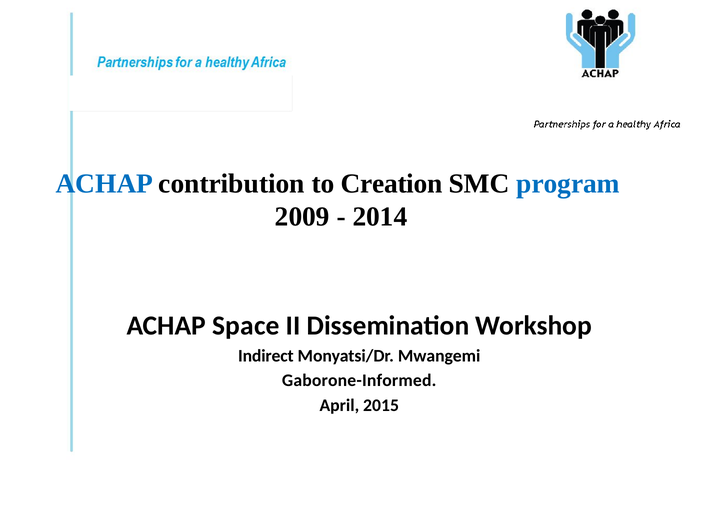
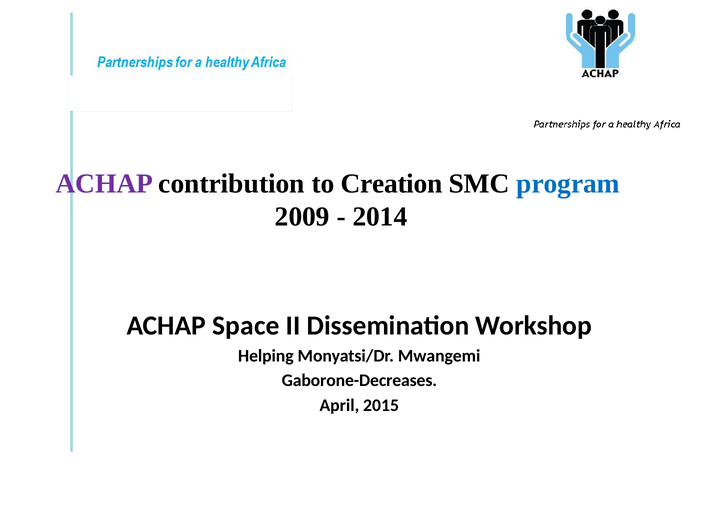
ACHAP colour: blue -> purple (104, 184)
Indirect: Indirect -> Helping (266, 356)
Gaborone-Informed: Gaborone-Informed -> Gaborone-Decreases (359, 381)
